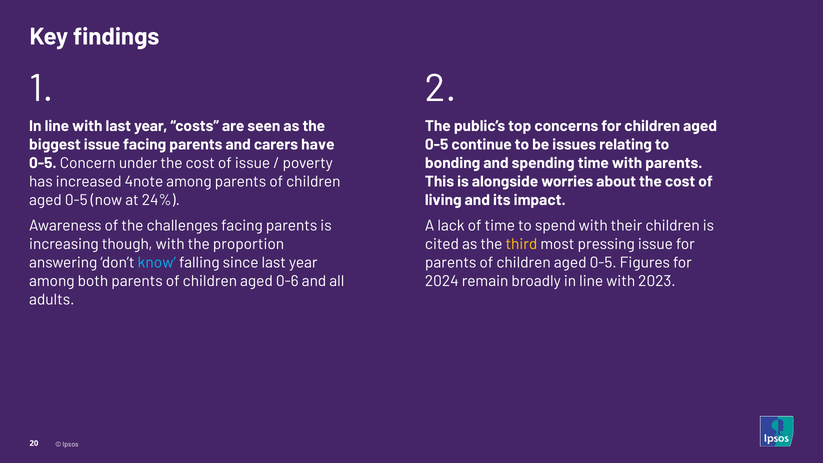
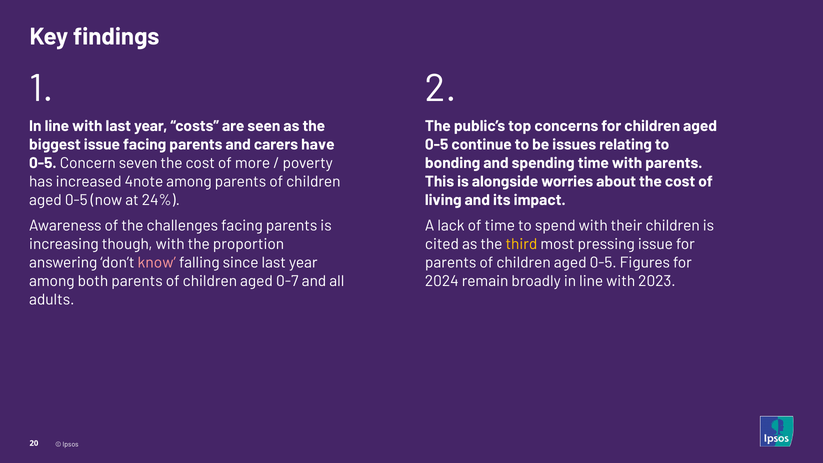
under: under -> seven (138, 163)
of issue: issue -> more (253, 163)
know colour: light blue -> pink (157, 263)
0-6: 0-6 -> 0-7 (287, 281)
